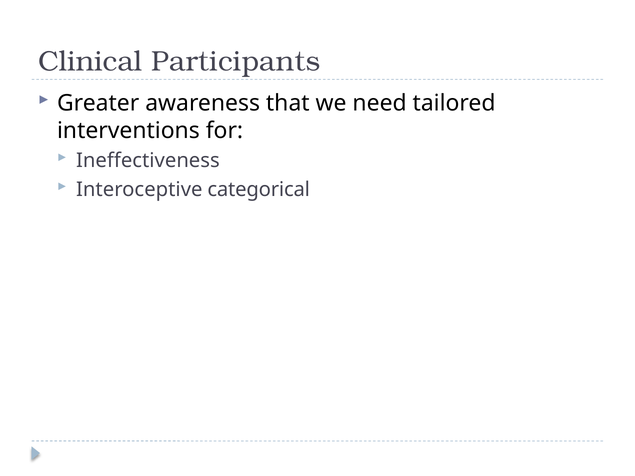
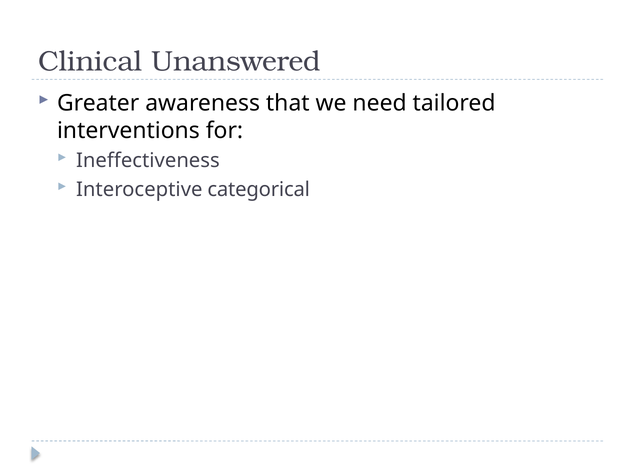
Participants: Participants -> Unanswered (236, 61)
